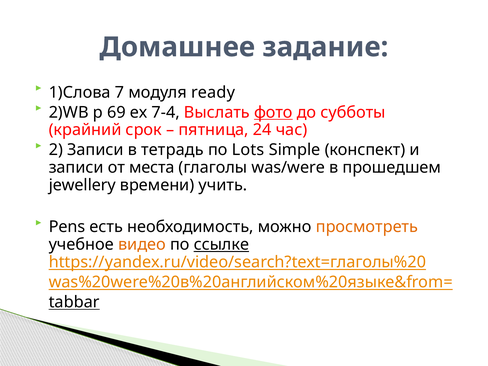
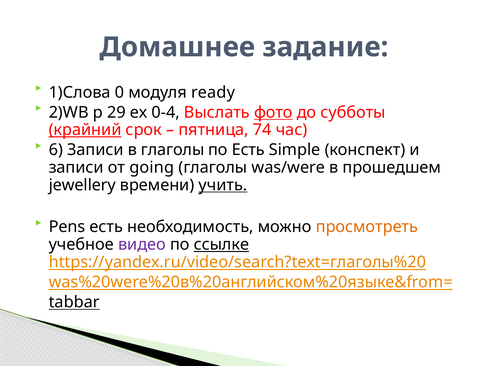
7: 7 -> 0 (120, 92)
69: 69 -> 29 (116, 112)
7-4: 7-4 -> 0-4 (166, 112)
крайний underline: none -> present (85, 130)
24: 24 -> 74 (262, 130)
2: 2 -> 6 (56, 150)
в тетрадь: тетрадь -> глаголы (173, 150)
по Lots: Lots -> Есть (248, 150)
места: места -> going (152, 167)
учить underline: none -> present (223, 185)
видео colour: orange -> purple (142, 244)
